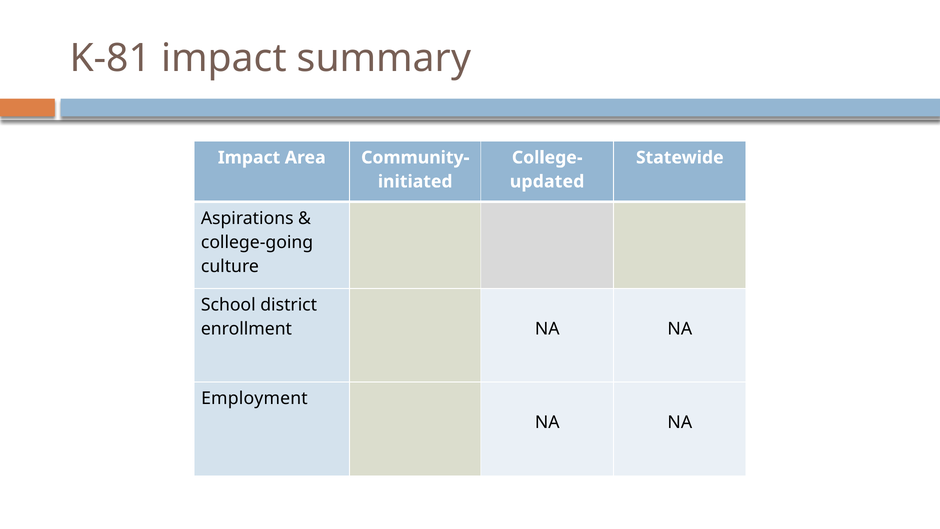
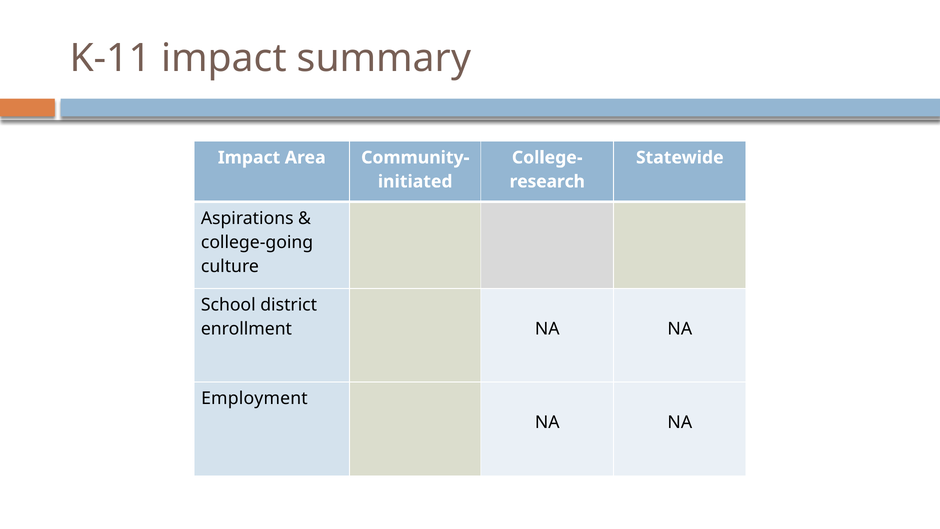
K-81: K-81 -> K-11 (110, 59)
updated: updated -> research (547, 181)
